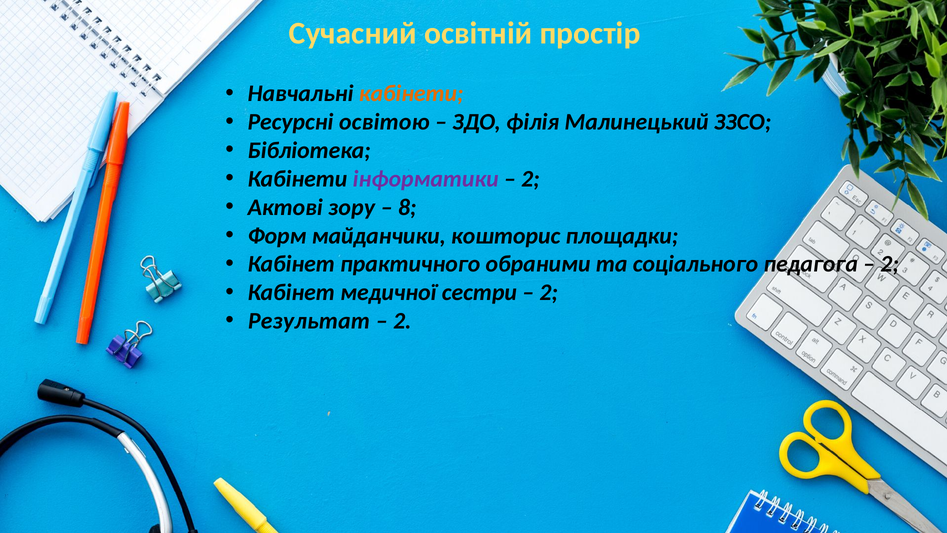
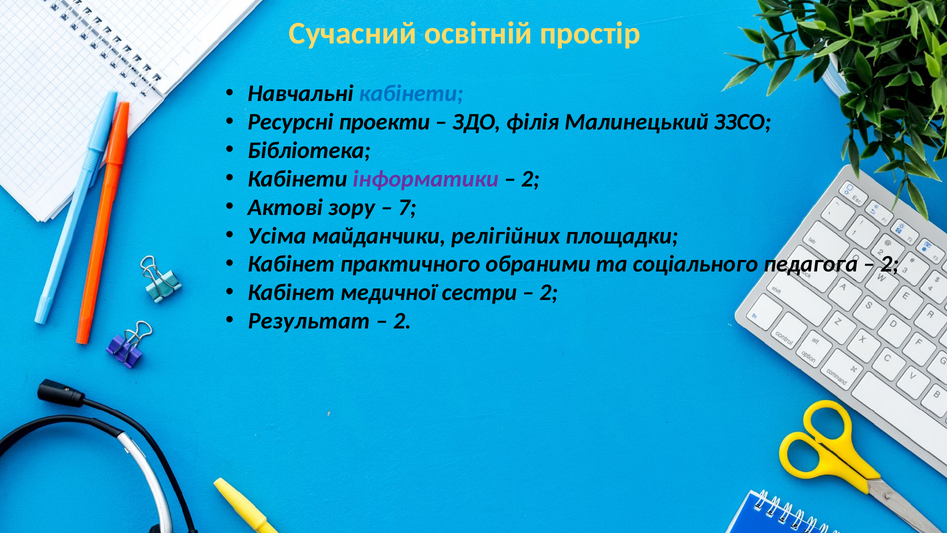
кабінети colour: orange -> blue (411, 94)
освітою: освітою -> проекти (384, 122)
8: 8 -> 7 (407, 207)
Форм: Форм -> Усіма (277, 236)
кошторис: кошторис -> релігійних (506, 236)
